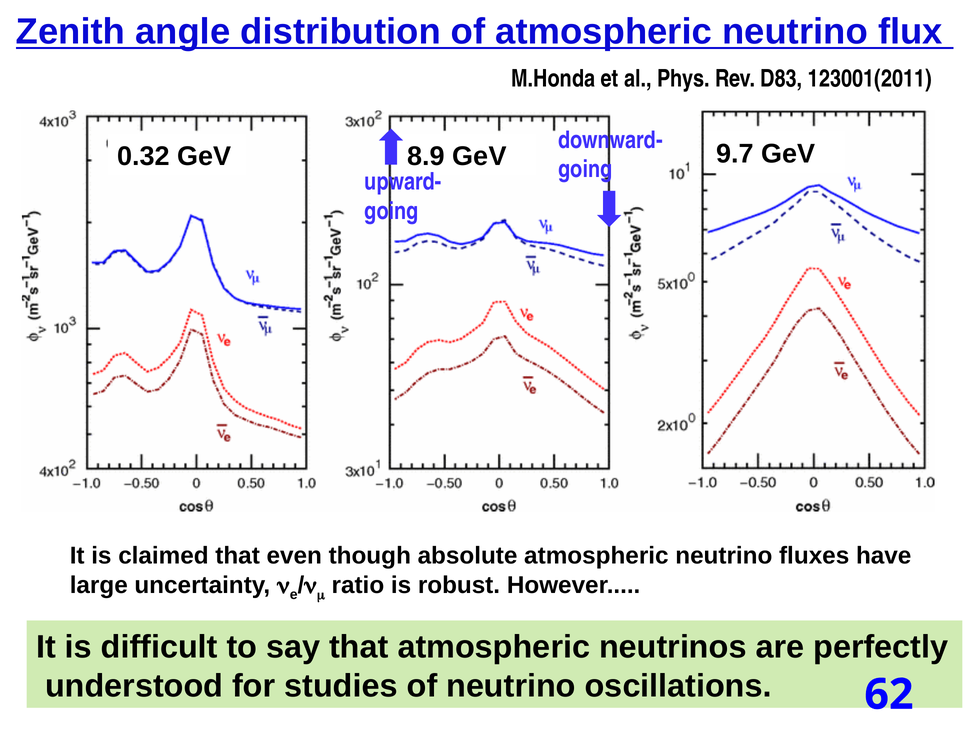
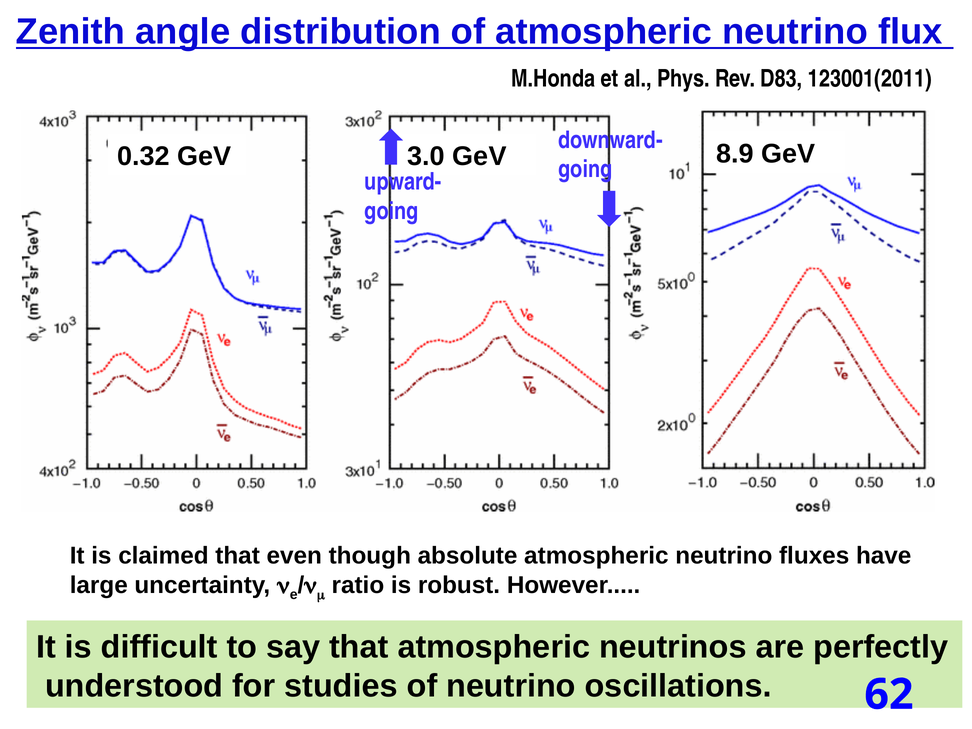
8.9: 8.9 -> 3.0 (426, 156)
9.7: 9.7 -> 8.9 (735, 154)
